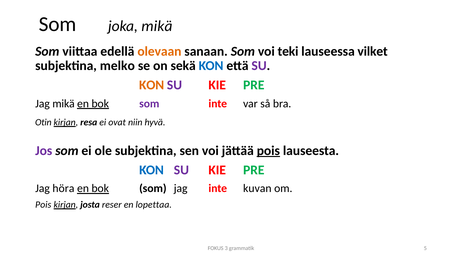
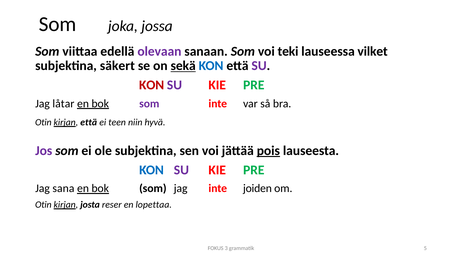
joka mikä: mikä -> jossa (157, 26)
olevaan colour: orange -> purple (159, 51)
melko: melko -> säkert (117, 66)
sekä underline: none -> present (183, 66)
KON colour: orange -> red (152, 85)
Jag mikä: mikä -> låtar (63, 103)
kirjan resa: resa -> että (89, 122)
ovat: ovat -> teen (117, 122)
höra: höra -> sana (63, 188)
kuvan: kuvan -> joiden (257, 188)
Pois: Pois -> Otin (43, 205)
